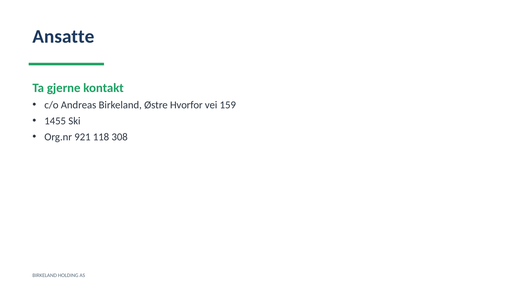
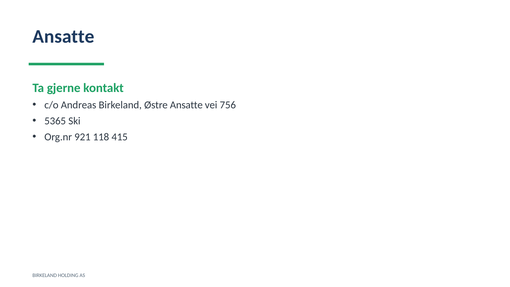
Østre Hvorfor: Hvorfor -> Ansatte (186, 105)
159: 159 -> 756 (228, 105)
1455: 1455 -> 5365 (55, 121)
308: 308 -> 415 (120, 137)
